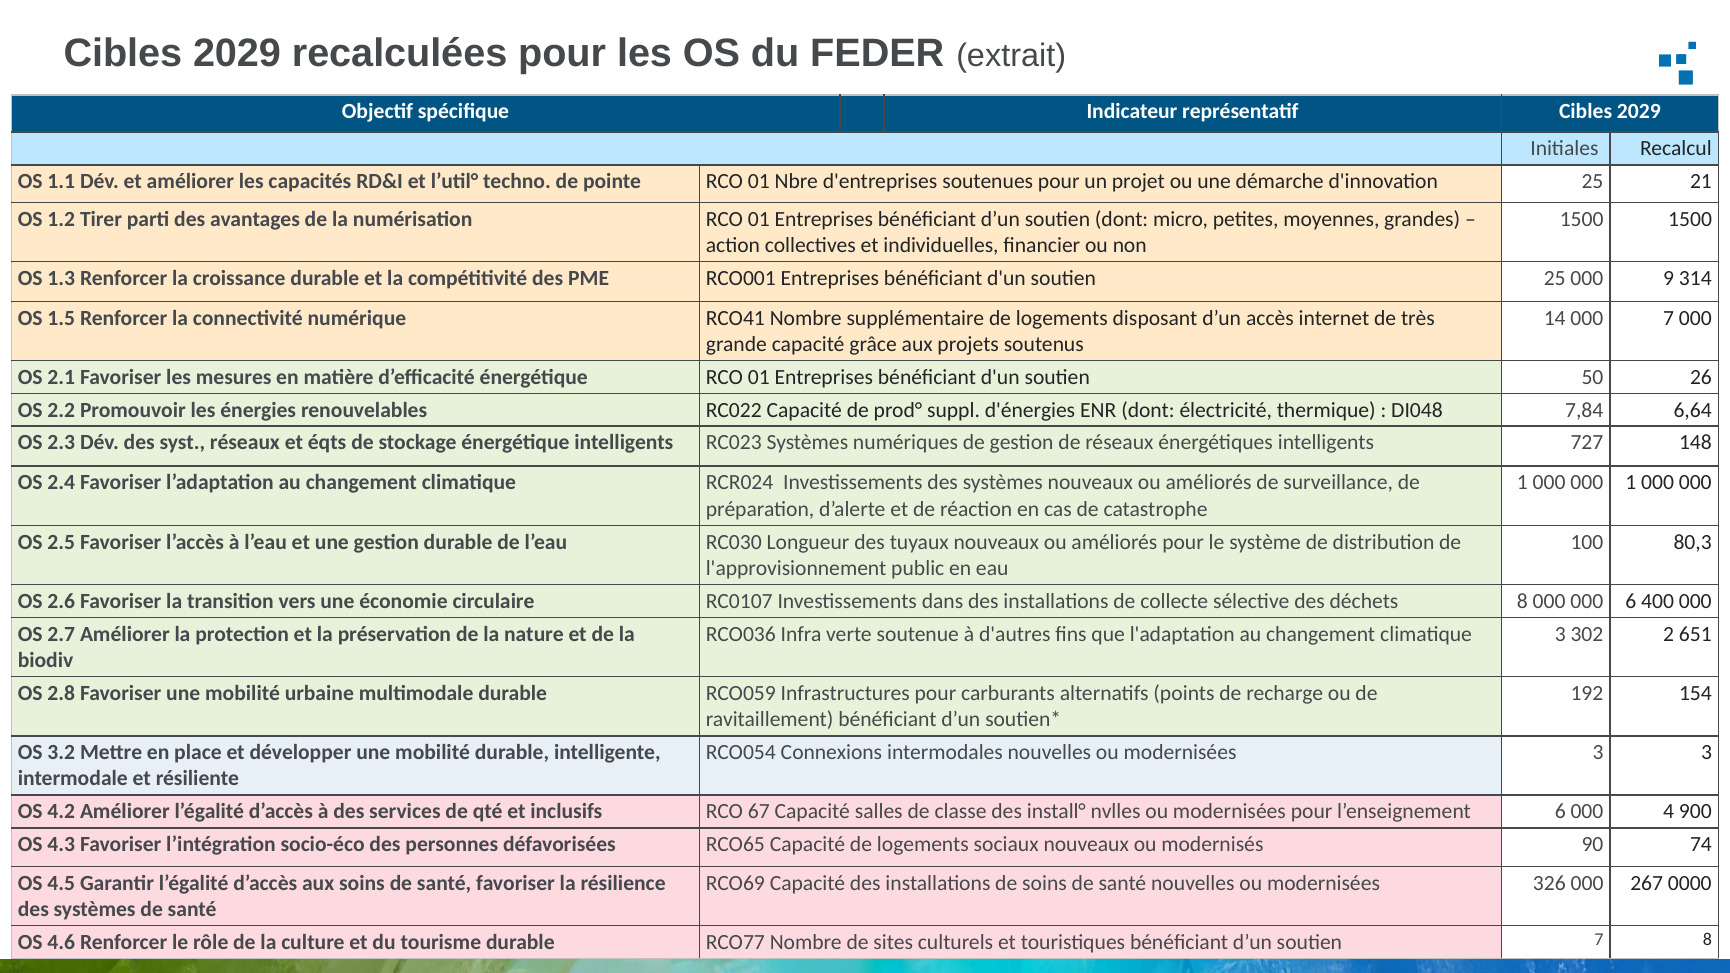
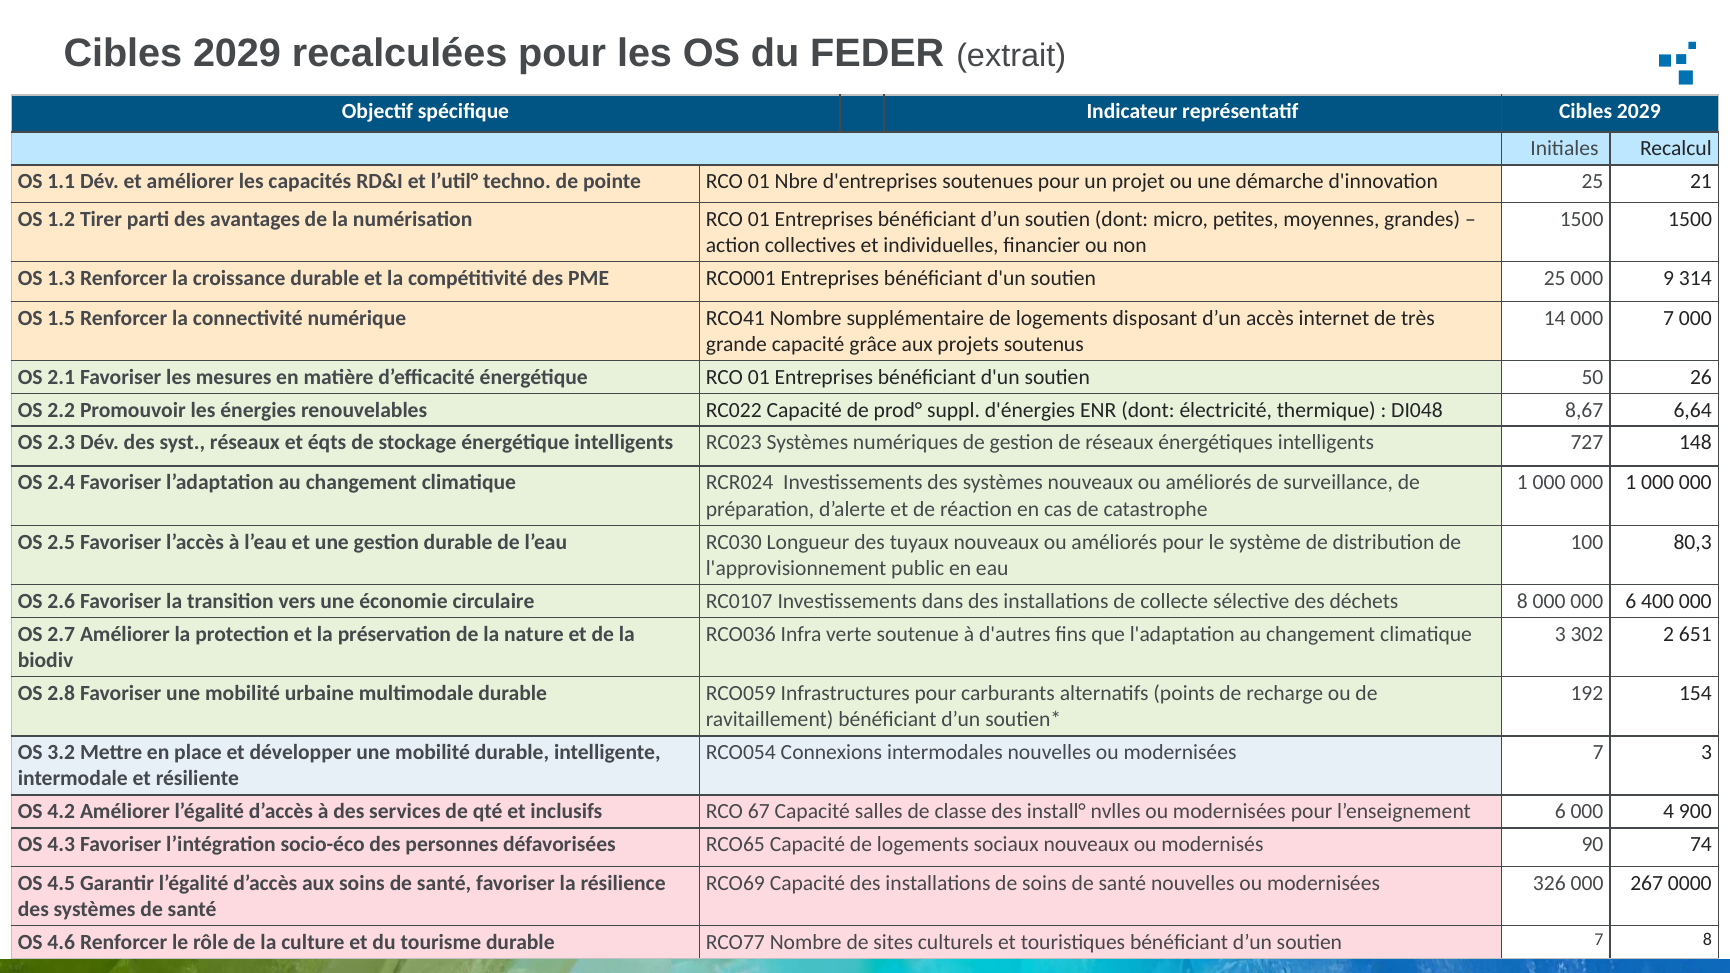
7,84: 7,84 -> 8,67 (1584, 410)
modernisées 3: 3 -> 7 (1598, 753)
